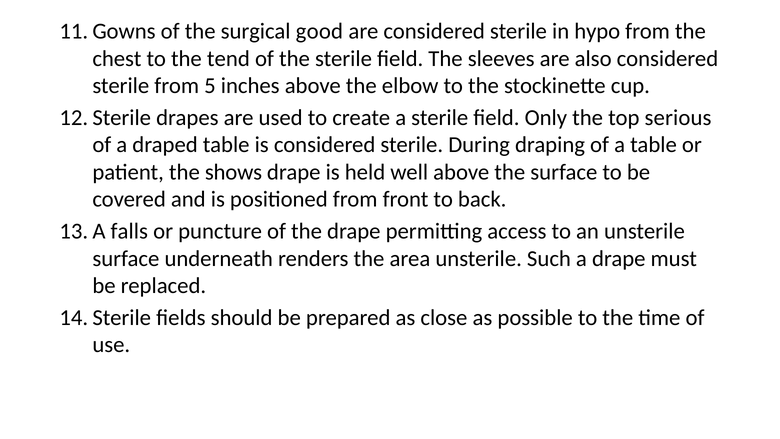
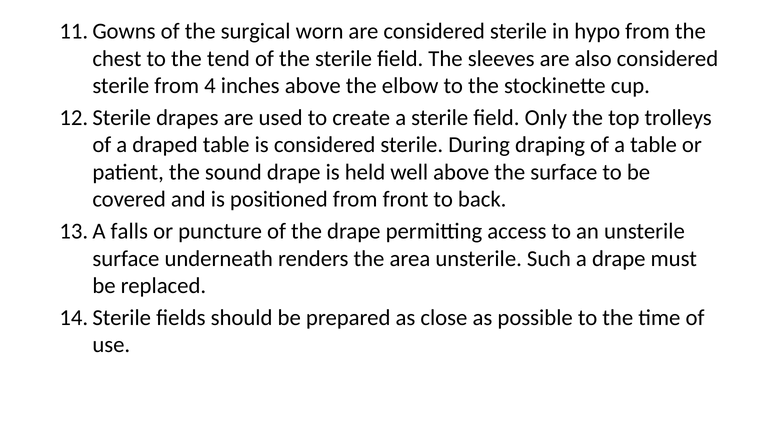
good: good -> worn (320, 31)
5: 5 -> 4 (210, 86)
serious: serious -> trolleys (678, 118)
shows: shows -> sound (233, 172)
